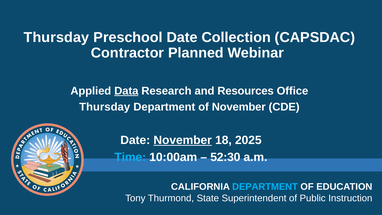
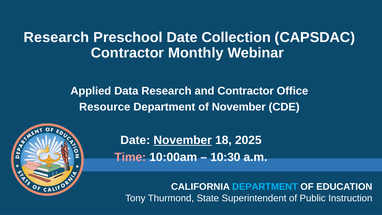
Thursday: Thursday -> Research (56, 37)
Planned: Planned -> Monthly (196, 53)
Data underline: present -> none (126, 91)
and Resources: Resources -> Contractor (246, 91)
Thursday: Thursday -> Resource (105, 107)
Time colour: light blue -> pink (130, 157)
52:30: 52:30 -> 10:30 (225, 157)
